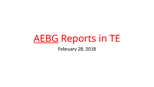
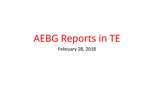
AEBG underline: present -> none (46, 38)
